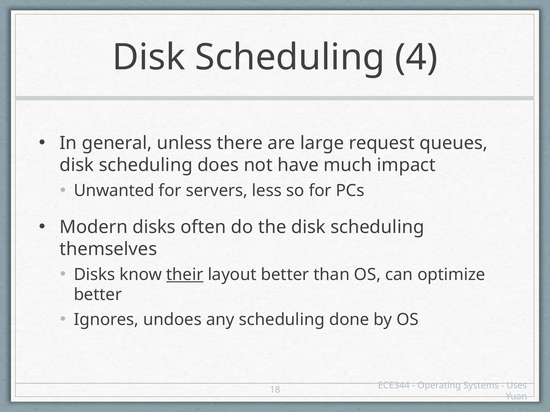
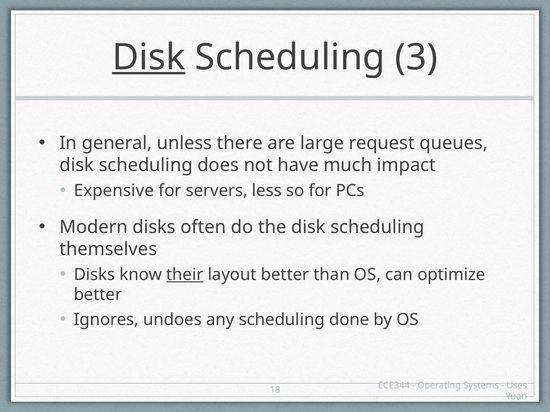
Disk underline: none -> present (149, 58)
4: 4 -> 3 (416, 58)
Unwanted: Unwanted -> Expensive (114, 191)
